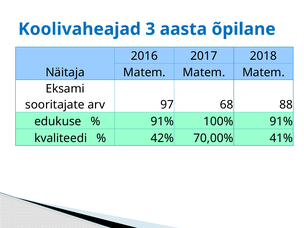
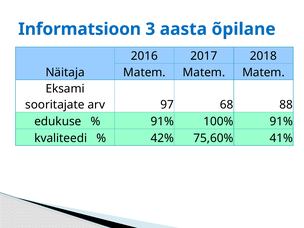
Koolivaheajad: Koolivaheajad -> Informatsioon (80, 29)
70,00%: 70,00% -> 75,60% (213, 138)
